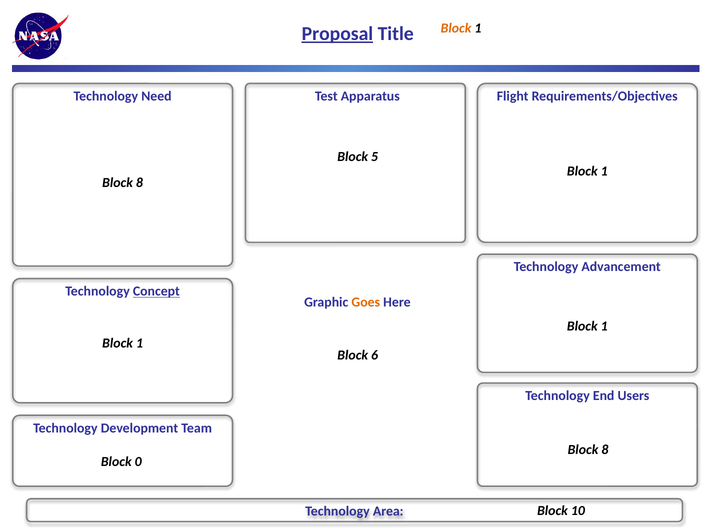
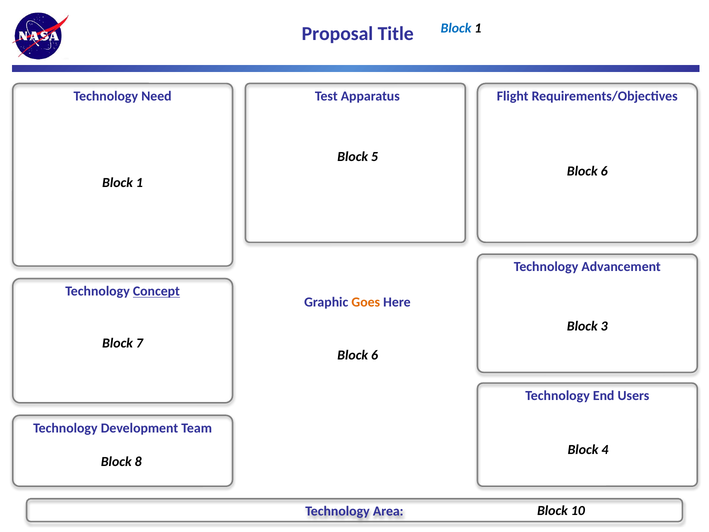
Block colour: orange -> blue (456, 28)
Proposal underline: present -> none (337, 34)
1: 1 -> 6 (604, 171)
8: 8 -> 1 (139, 183)
1: 1 -> 3 (604, 326)
1: 1 -> 7 (139, 343)
8: 8 -> 4 (605, 450)
0: 0 -> 8 (138, 462)
